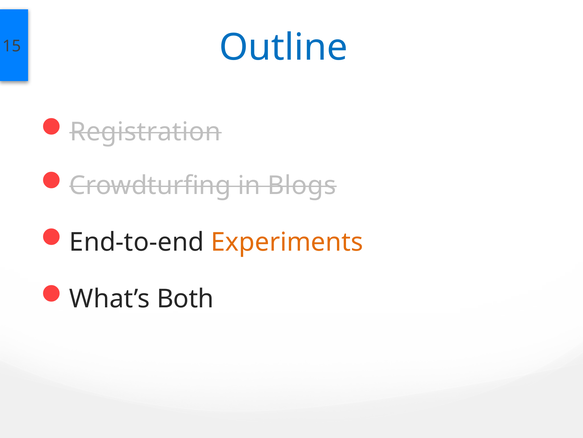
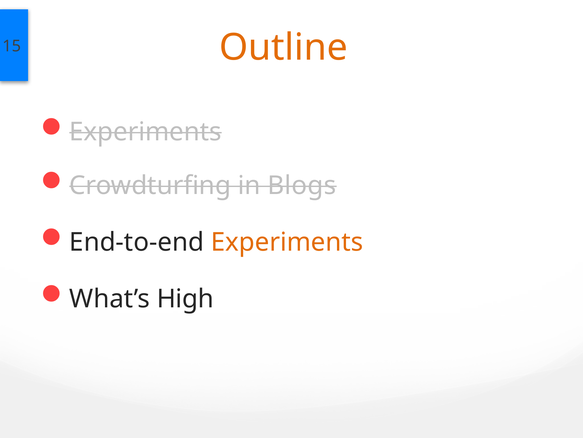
Outline colour: blue -> orange (283, 47)
Registration: Registration -> Experiments (145, 132)
Both: Both -> High (185, 298)
